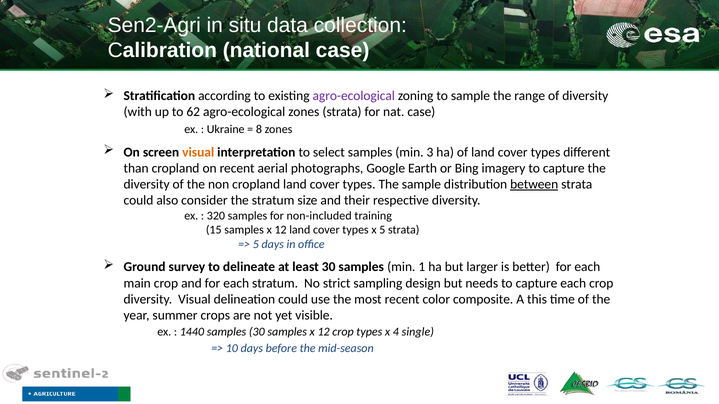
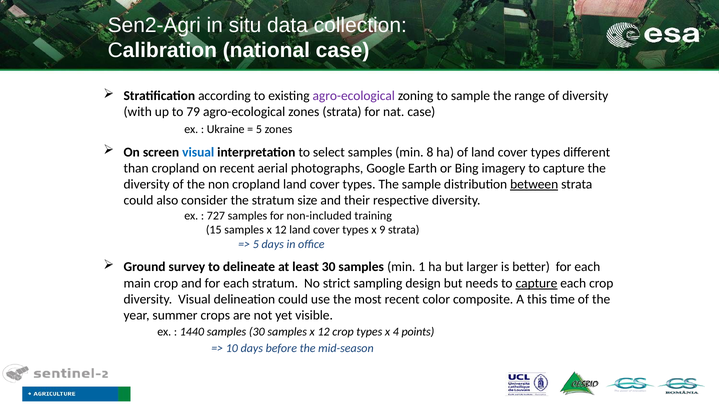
62: 62 -> 79 (193, 112)
8: 8 -> 5 (259, 130)
visual colour: orange -> blue (198, 152)
3: 3 -> 8 (430, 152)
320: 320 -> 727 (216, 216)
x 5: 5 -> 9 (382, 230)
capture underline: none -> present (536, 283)
single: single -> points (418, 332)
